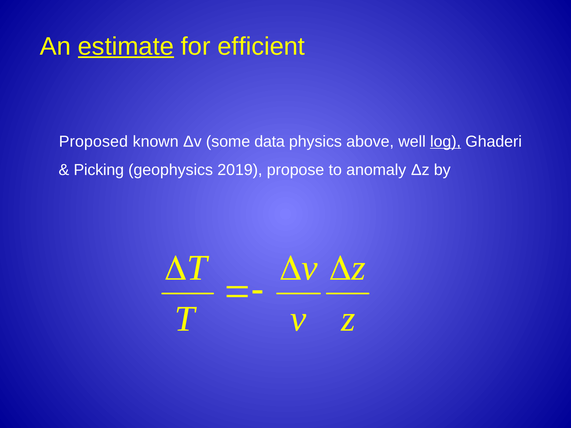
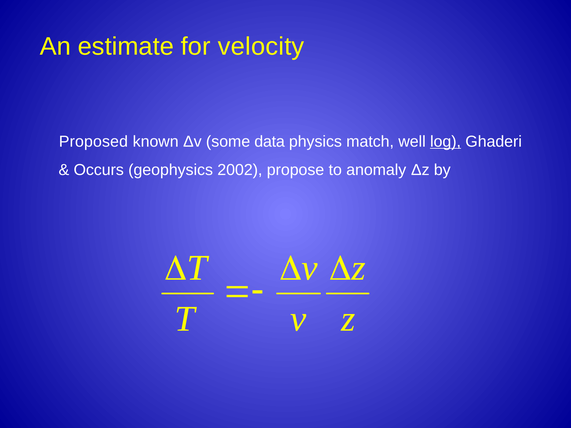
estimate underline: present -> none (126, 46)
efficient: efficient -> velocity (261, 46)
above: above -> match (370, 142)
Picking: Picking -> Occurs (99, 170)
2019: 2019 -> 2002 (240, 170)
